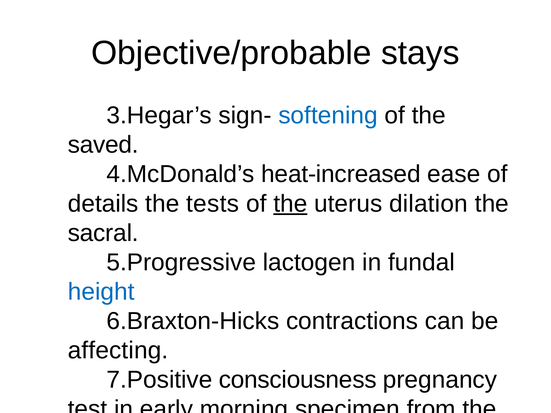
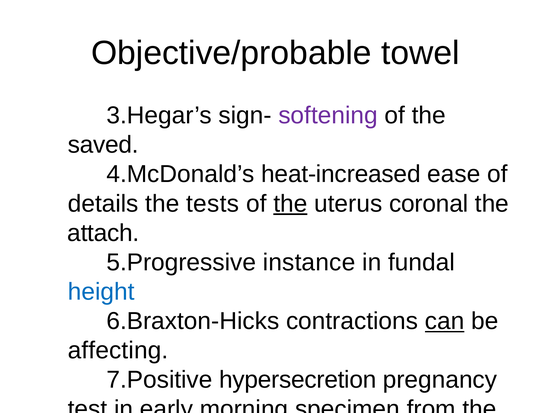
stays: stays -> towel (420, 53)
softening colour: blue -> purple (328, 116)
dilation: dilation -> coronal (429, 204)
sacral: sacral -> attach (103, 233)
lactogen: lactogen -> instance (309, 263)
can underline: none -> present (445, 321)
consciousness: consciousness -> hypersecretion (298, 380)
